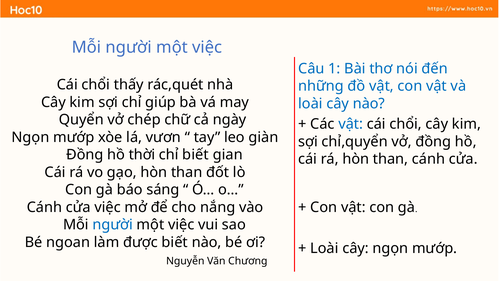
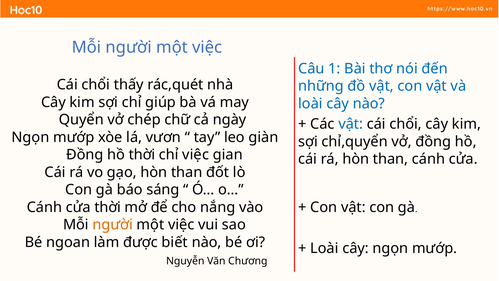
chỉ biết: biết -> việc (196, 155)
cửa việc: việc -> thời (108, 207)
người colour: blue -> orange (113, 224)
